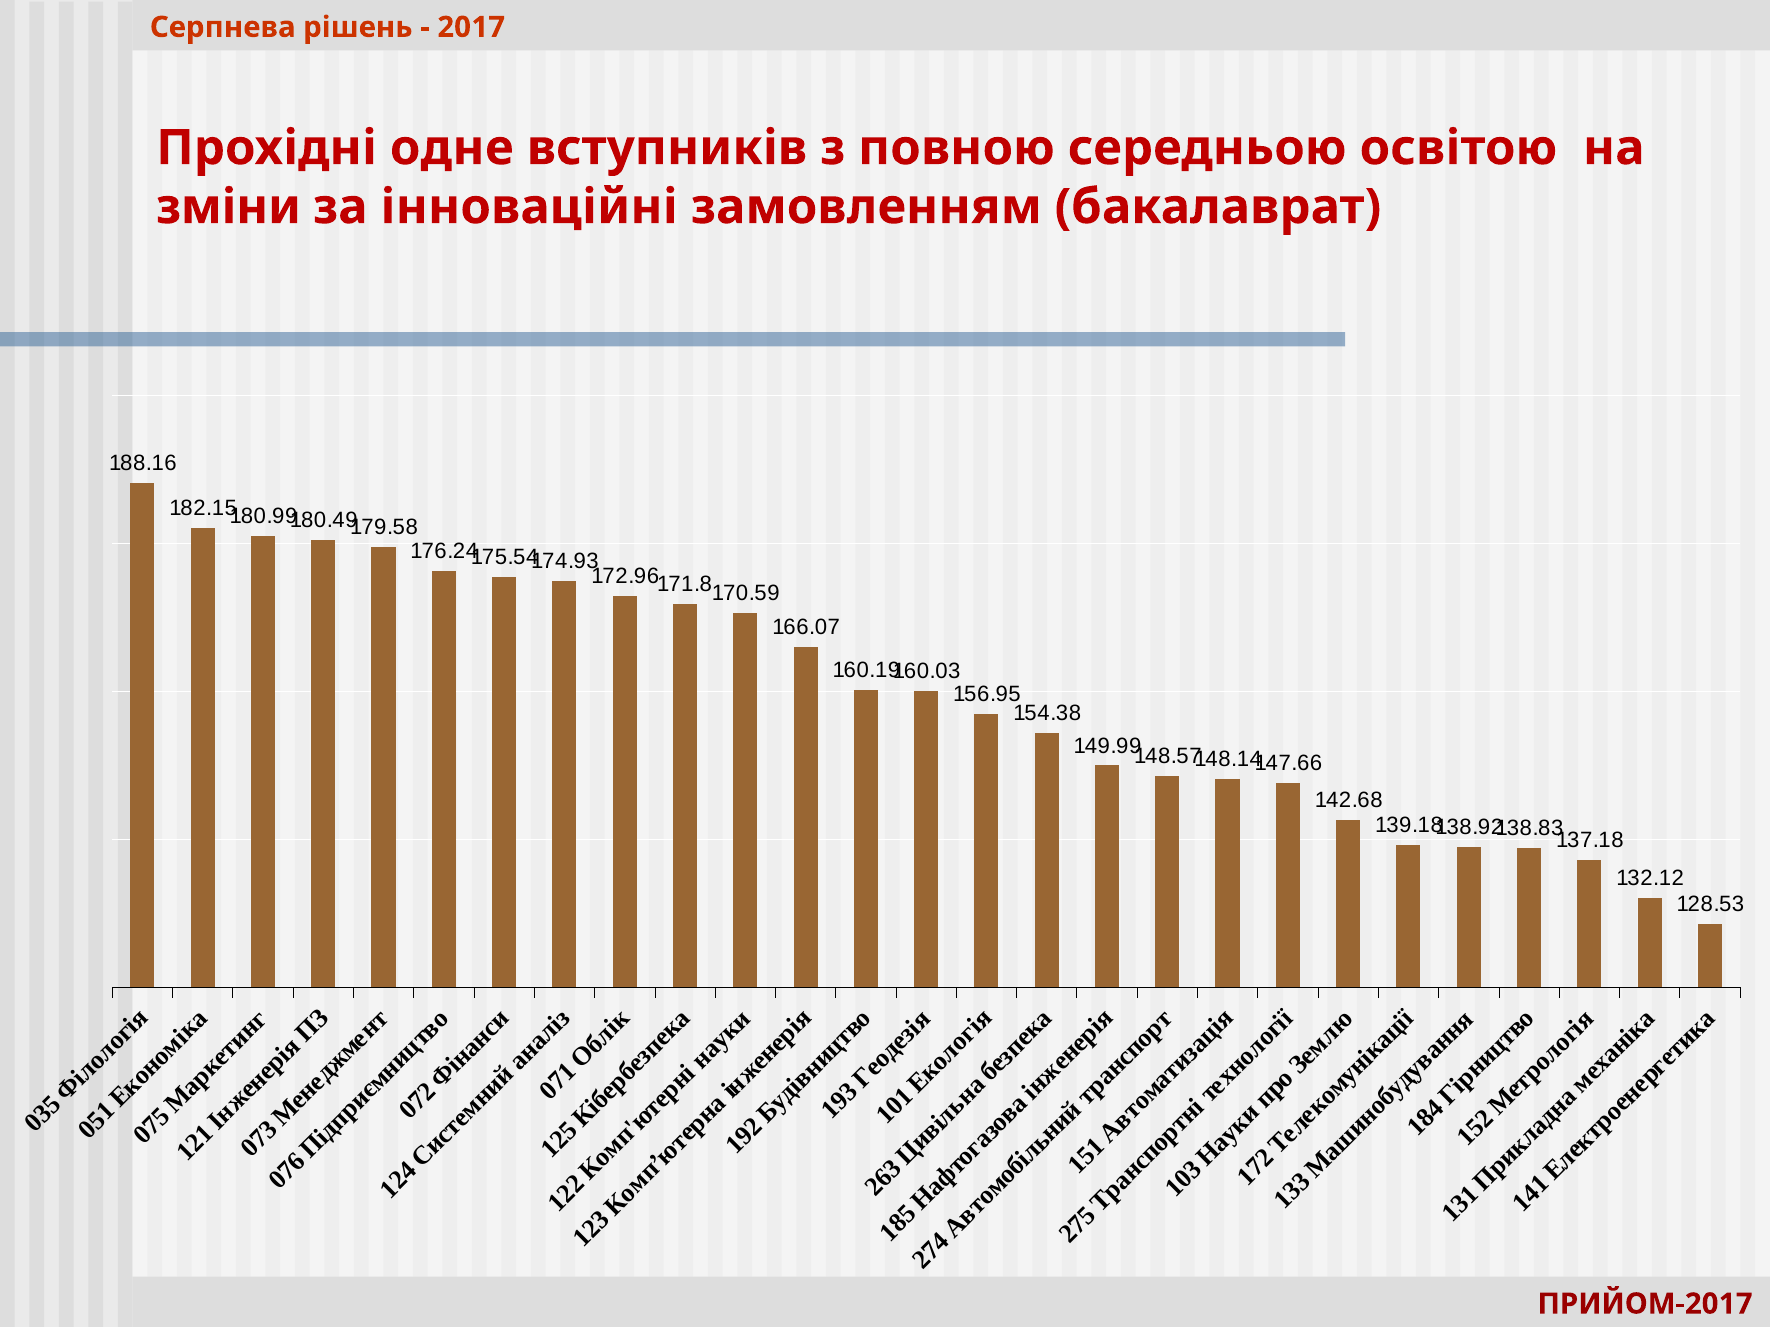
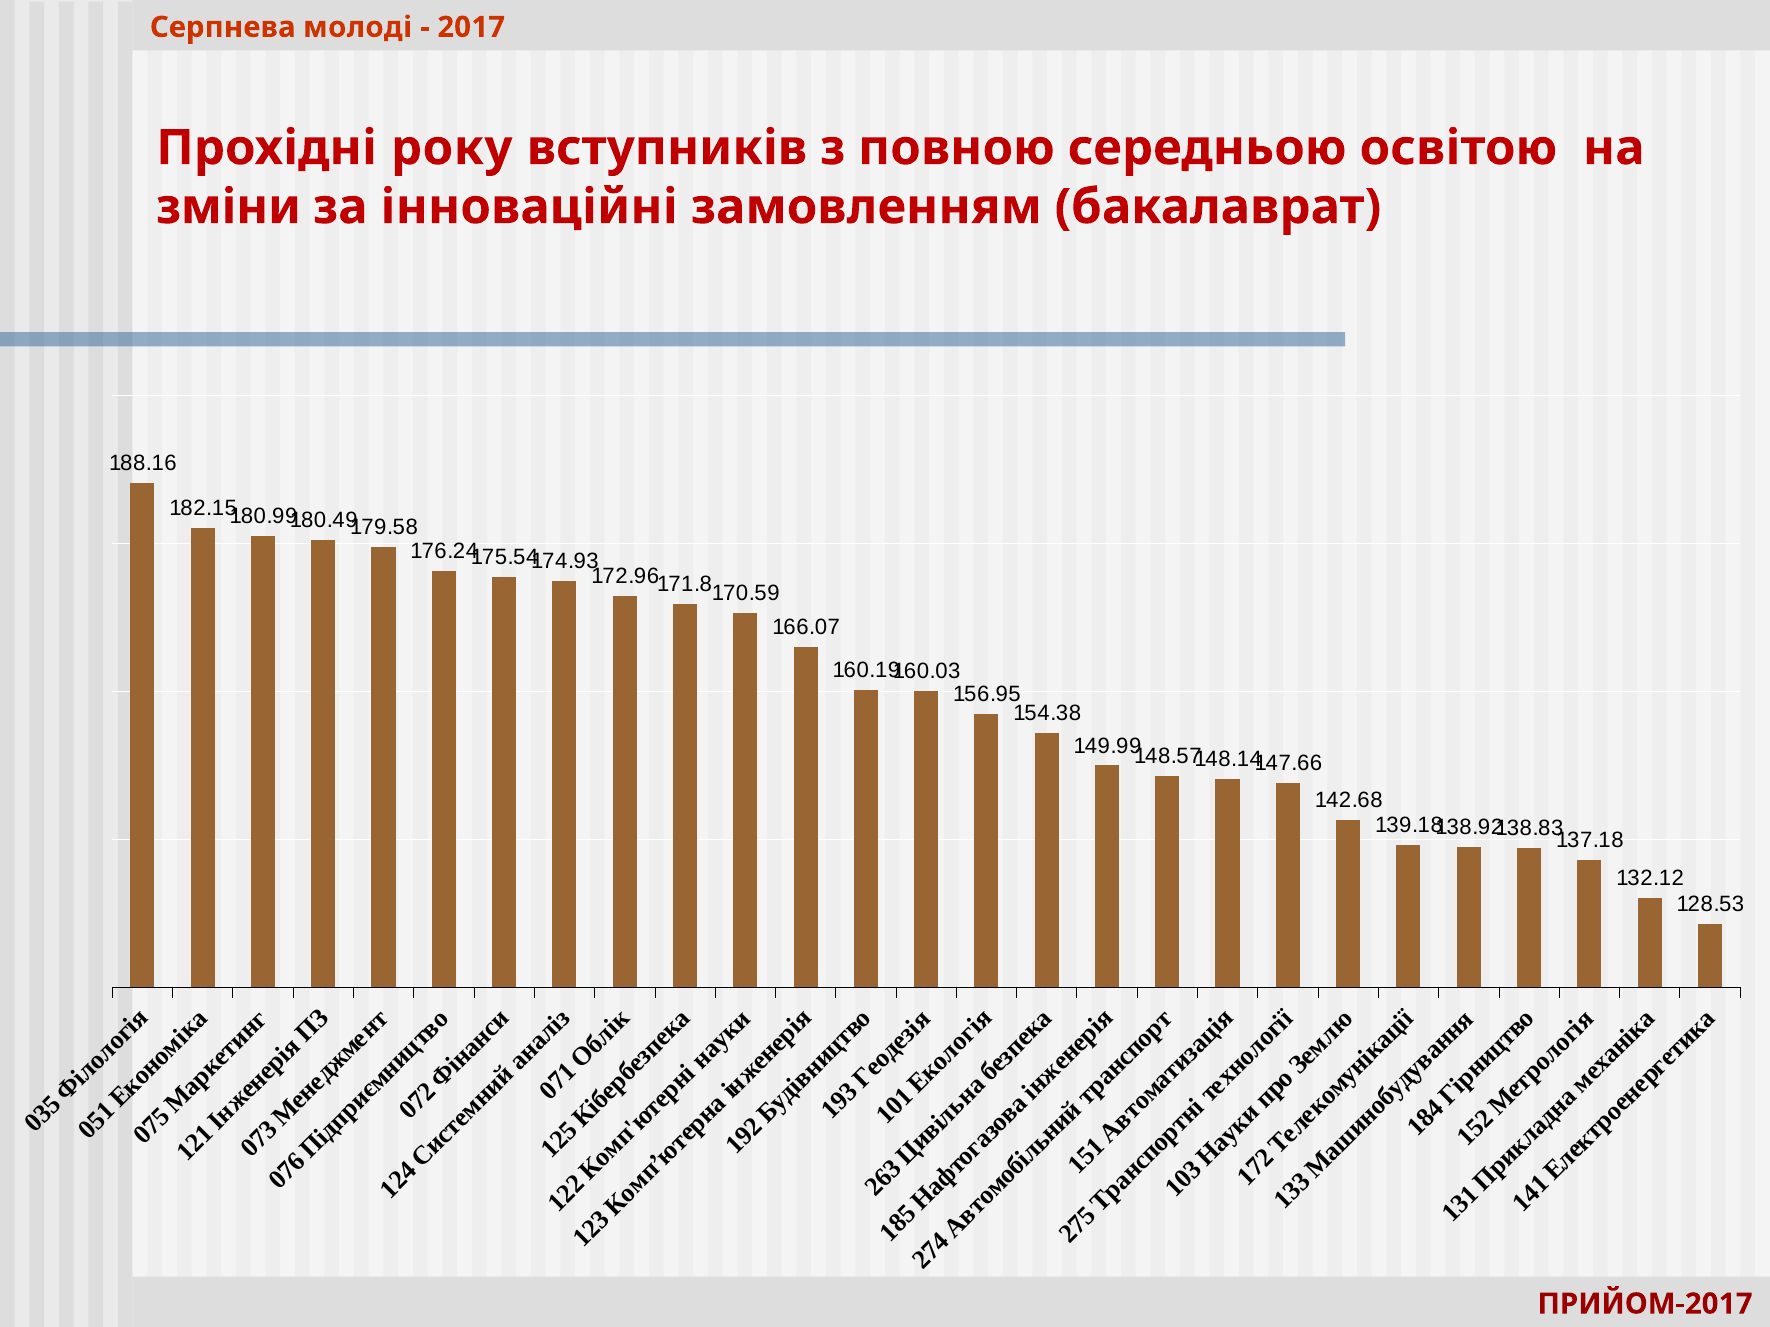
рішень: рішень -> молоді (358, 27)
одне: одне -> року (452, 148)
